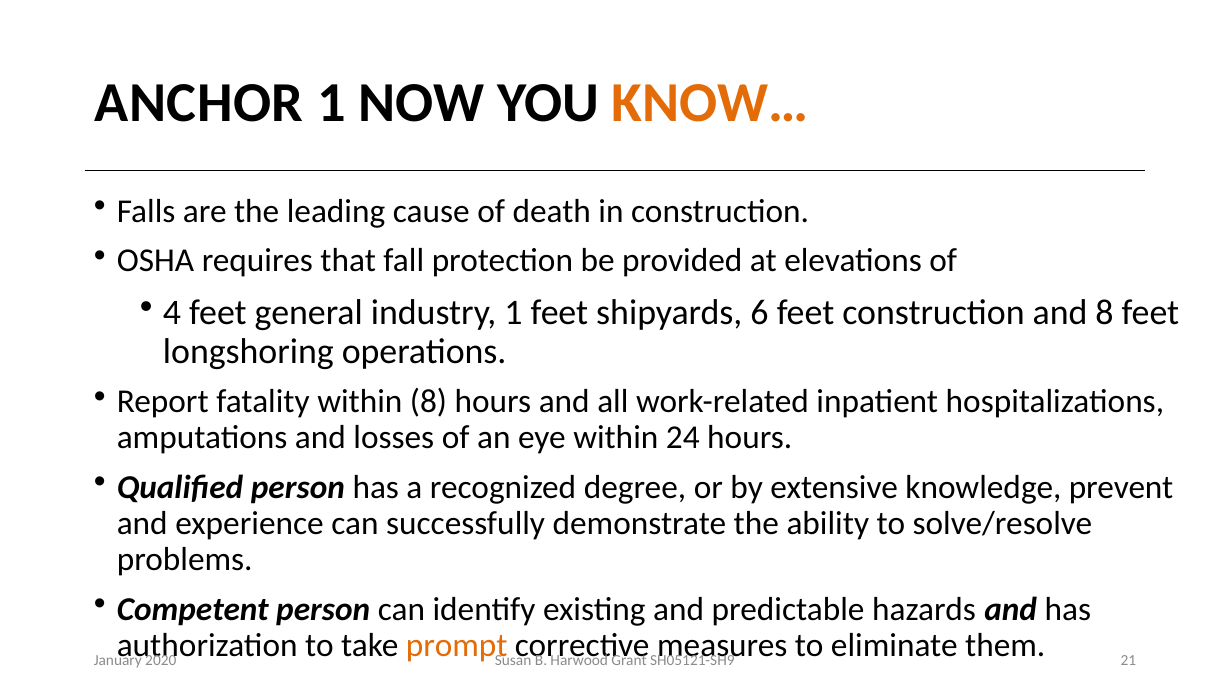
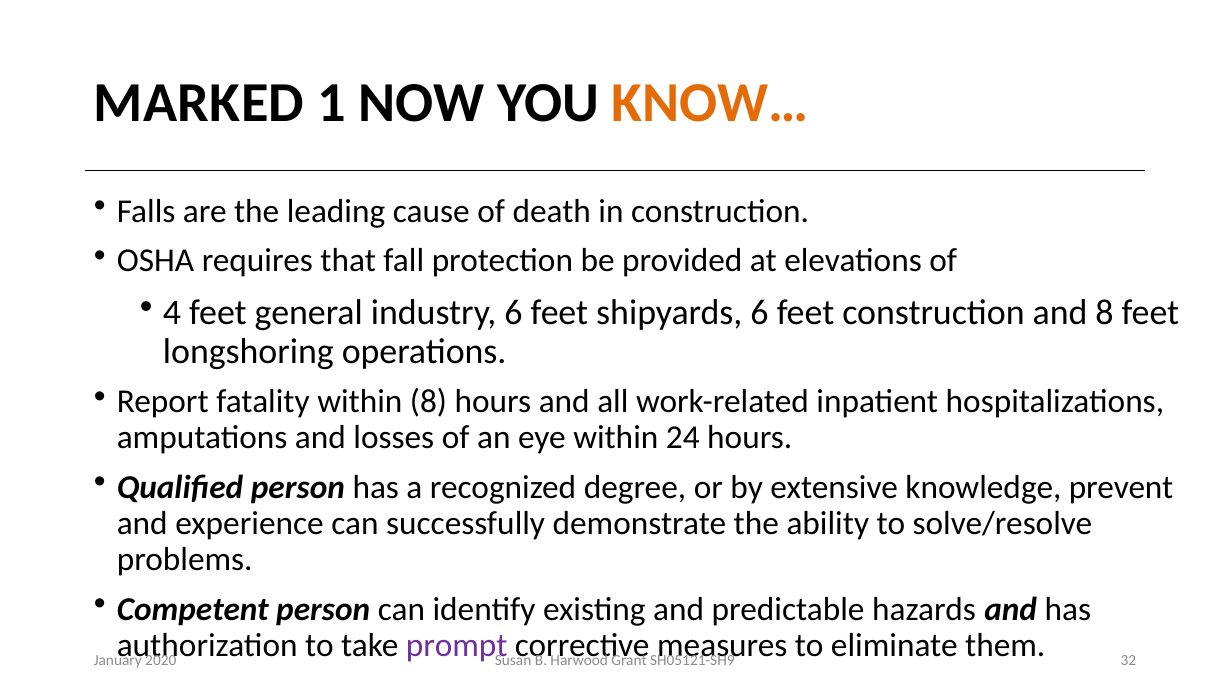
ANCHOR: ANCHOR -> MARKED (199, 103)
industry 1: 1 -> 6 (513, 312)
prompt colour: orange -> purple (457, 645)
21: 21 -> 32 (1128, 661)
